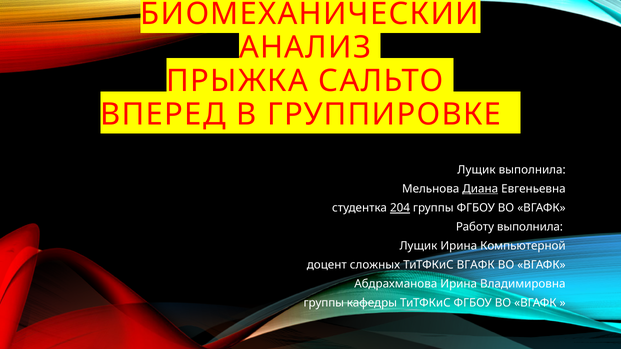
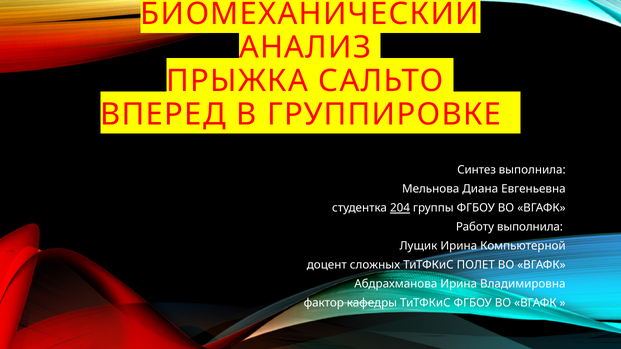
Лущик: Лущик -> Синтез (477, 170)
Диана underline: present -> none (480, 189)
ТиТФКиС ВГАФК: ВГАФК -> ПОЛЕТ (476, 265)
группы: группы -> фактор (324, 303)
